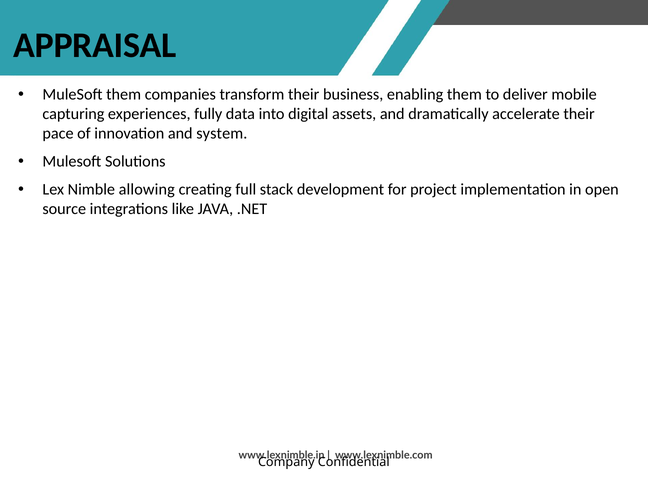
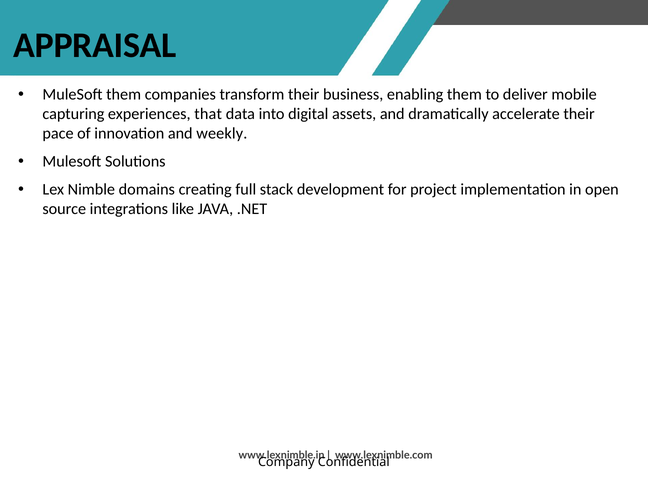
fully: fully -> that (208, 114)
system: system -> weekly (222, 133)
allowing: allowing -> domains (147, 190)
